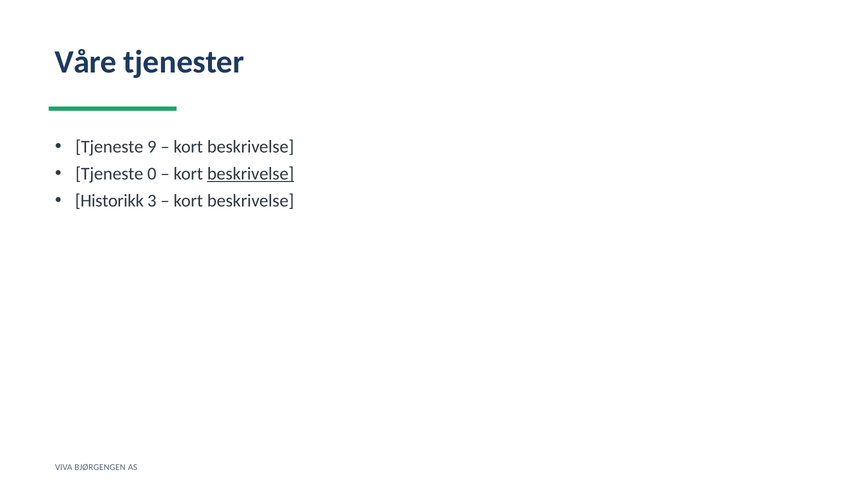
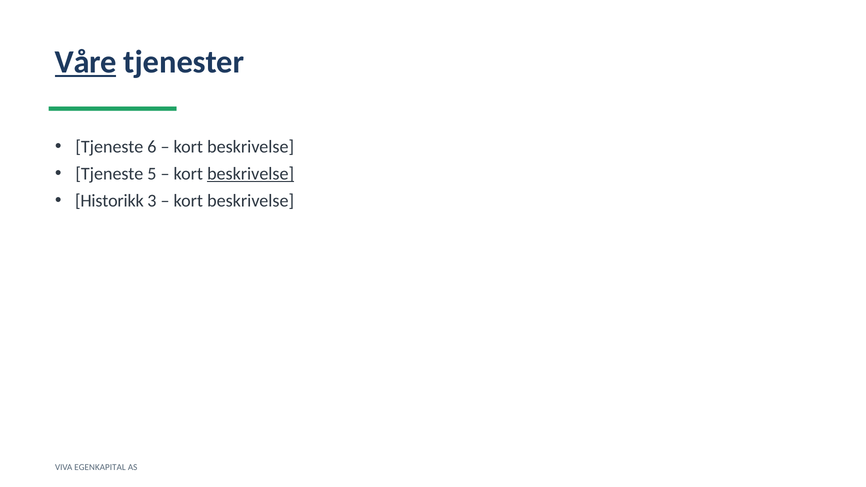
Våre underline: none -> present (86, 62)
9: 9 -> 6 (152, 147)
0: 0 -> 5 (152, 174)
BJØRGENGEN: BJØRGENGEN -> EGENKAPITAL (100, 467)
